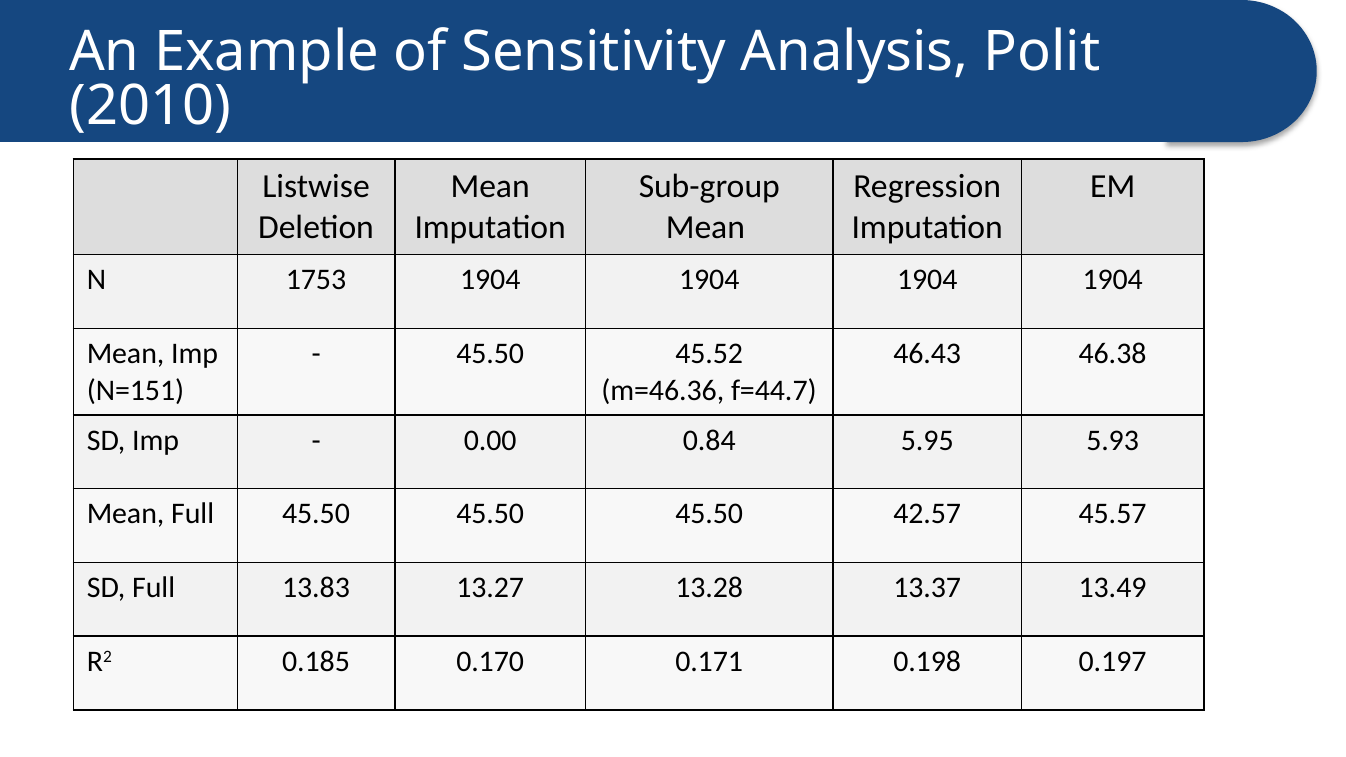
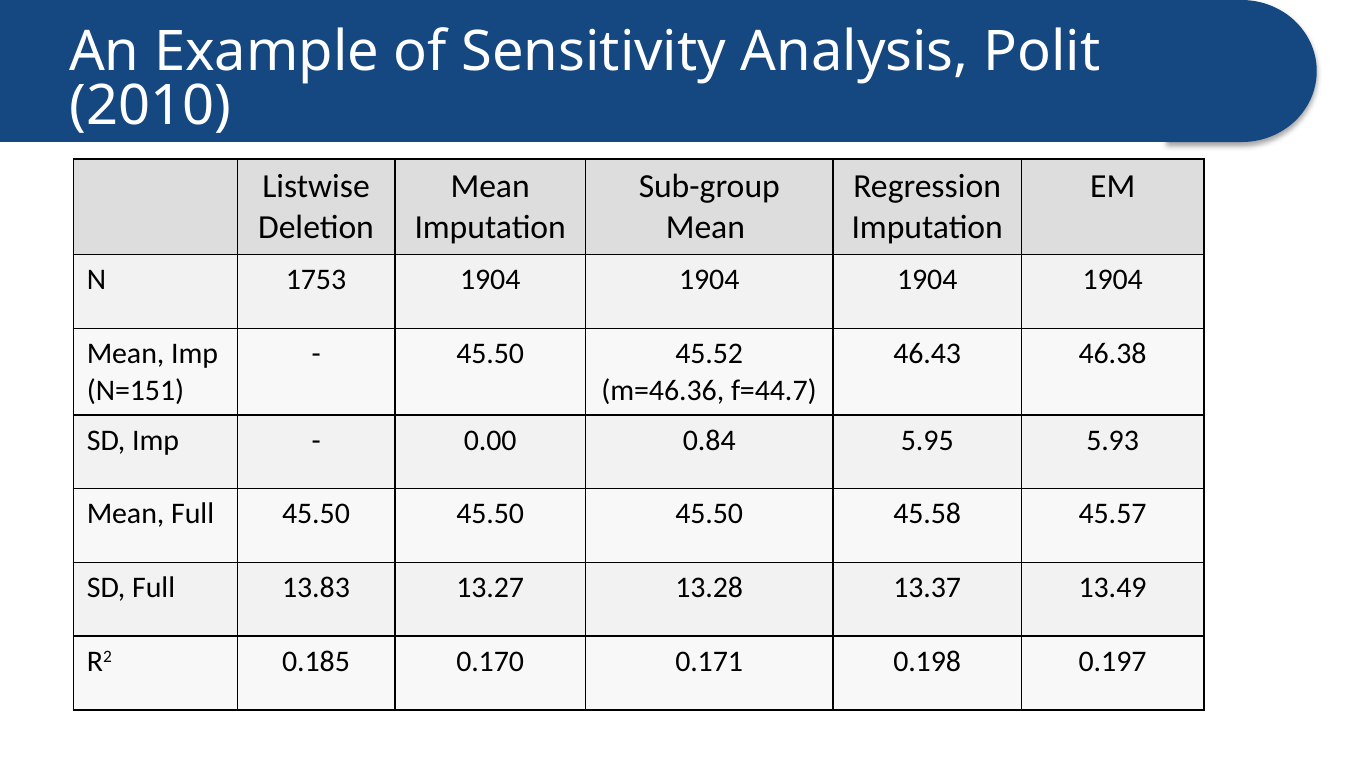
42.57: 42.57 -> 45.58 (927, 514)
